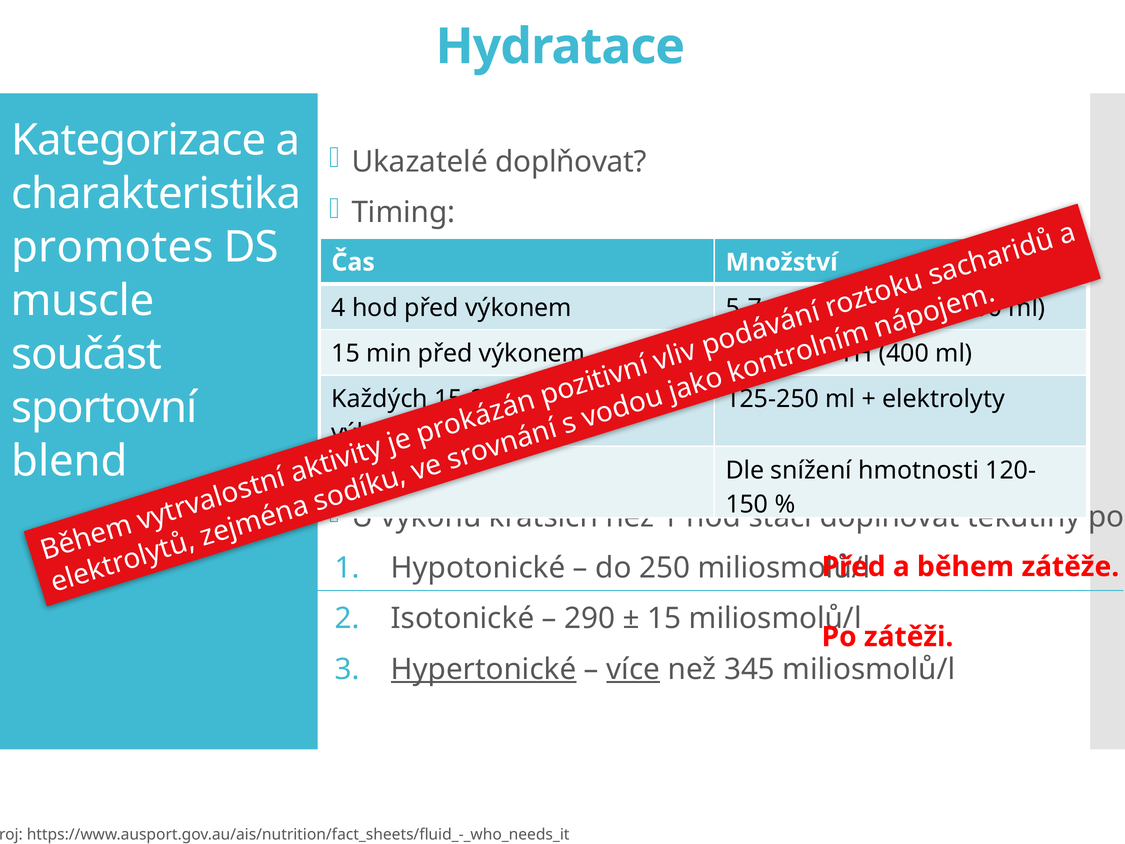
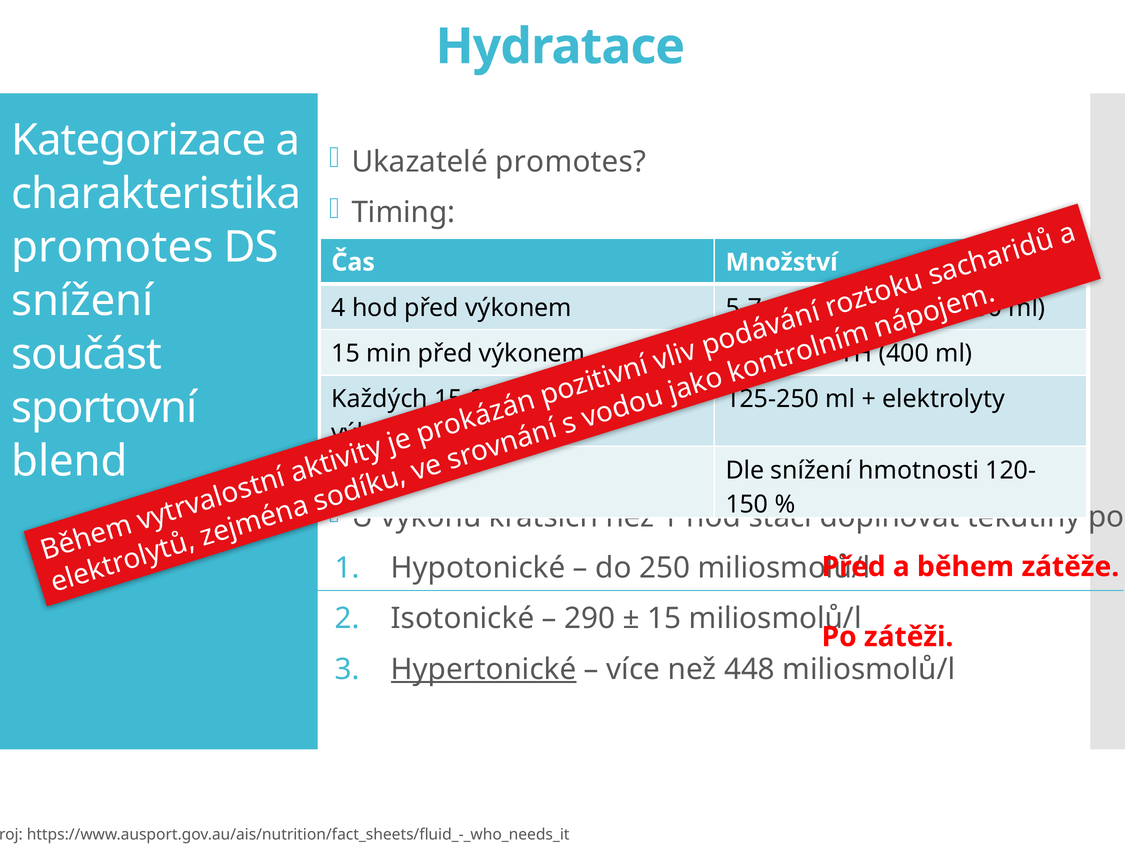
Ukazatelé doplňovat: doplňovat -> promotes (571, 162)
muscle: muscle -> snížení (82, 301)
více underline: present -> none (633, 669)
345: 345 -> 448 (749, 669)
